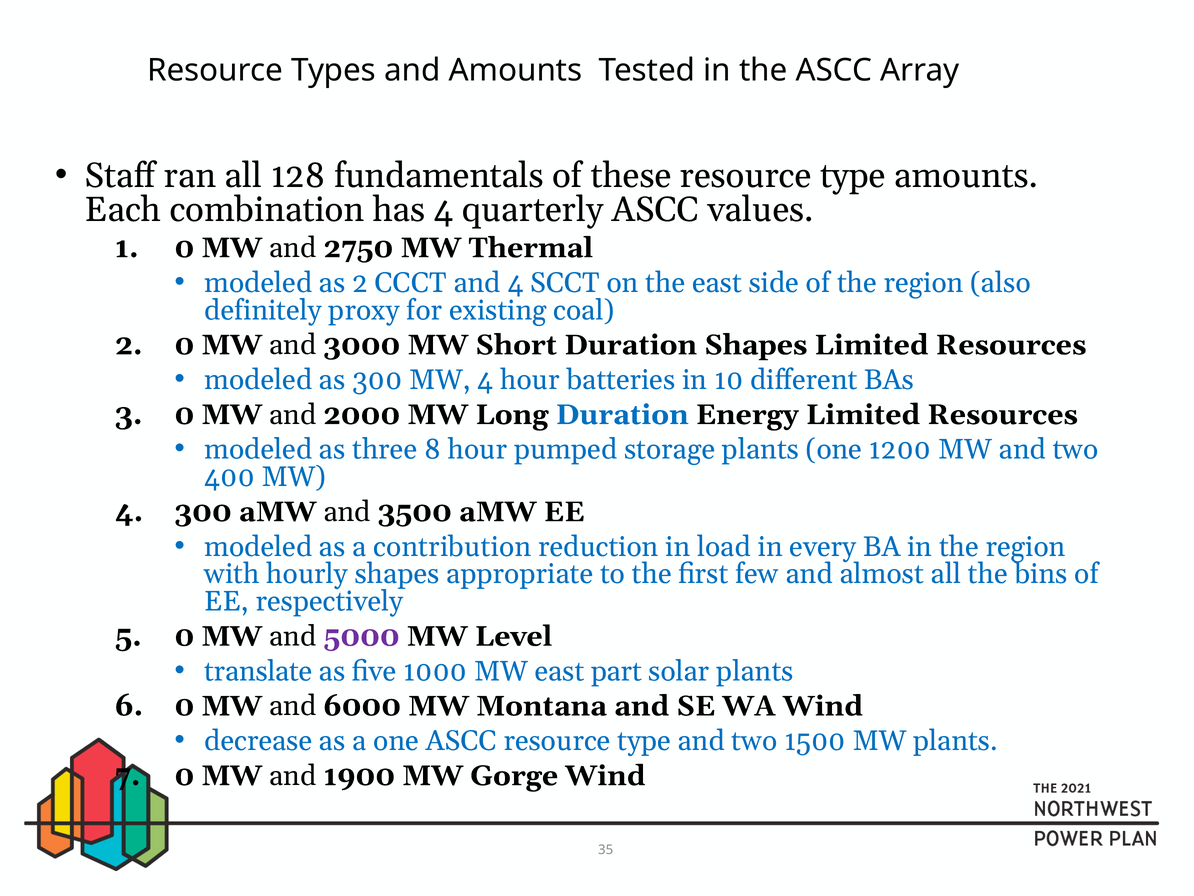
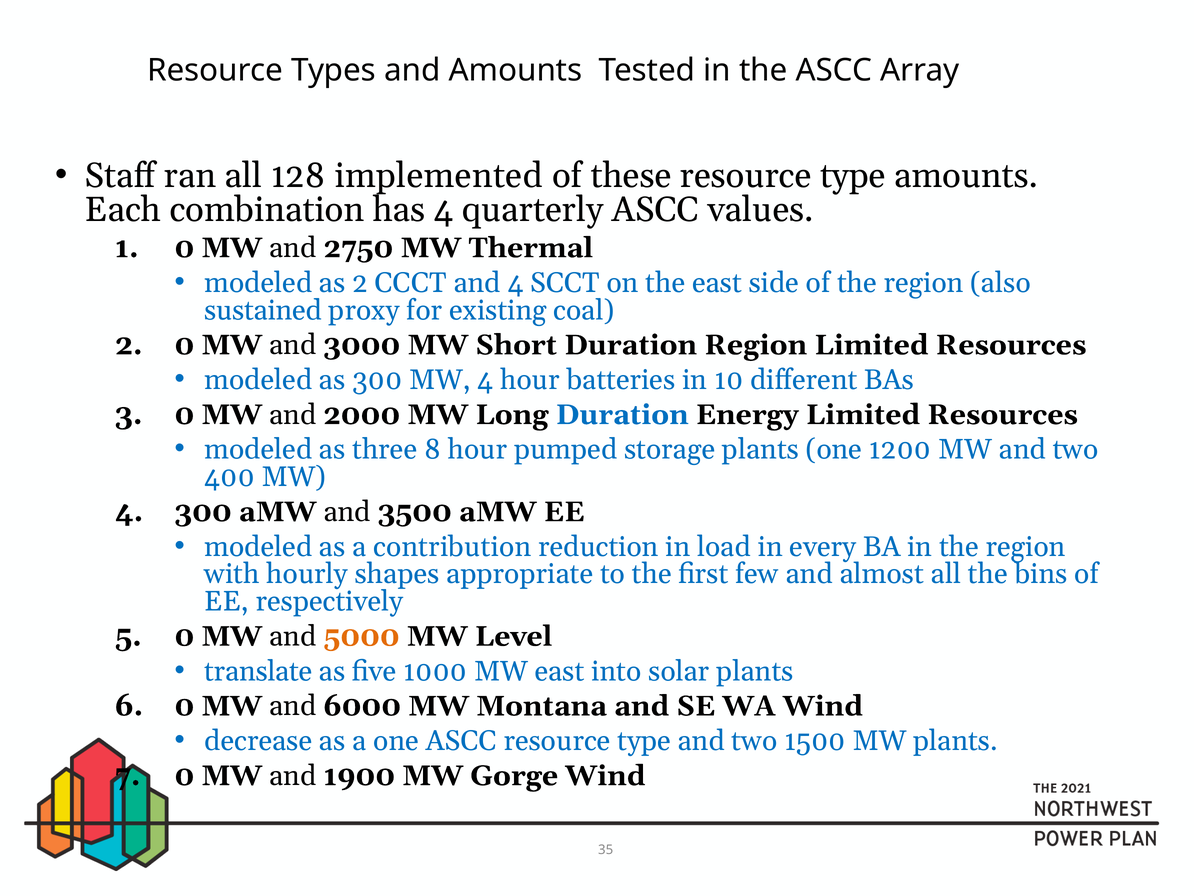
fundamentals: fundamentals -> implemented (439, 176)
definitely: definitely -> sustained (263, 310)
Duration Shapes: Shapes -> Region (756, 345)
5000 colour: purple -> orange (362, 636)
part: part -> into (616, 671)
